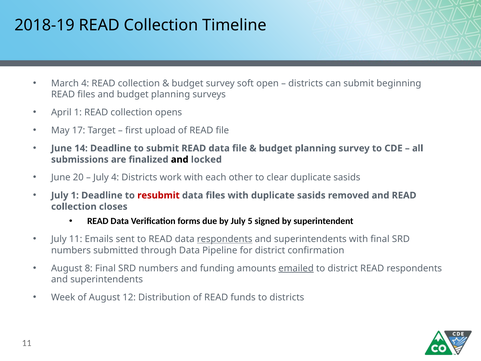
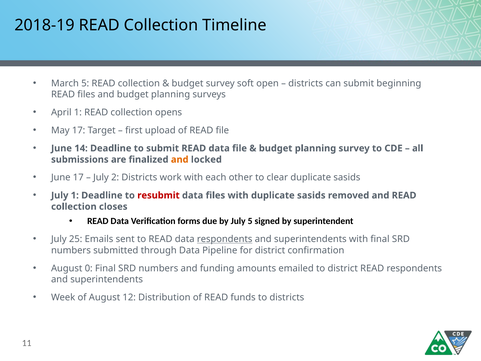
March 4: 4 -> 5 (85, 83)
and colour: black -> orange (180, 159)
June 20: 20 -> 17 (78, 177)
July 4: 4 -> 2 (115, 177)
July 11: 11 -> 25 (76, 239)
8: 8 -> 0 (89, 268)
emailed underline: present -> none (296, 268)
